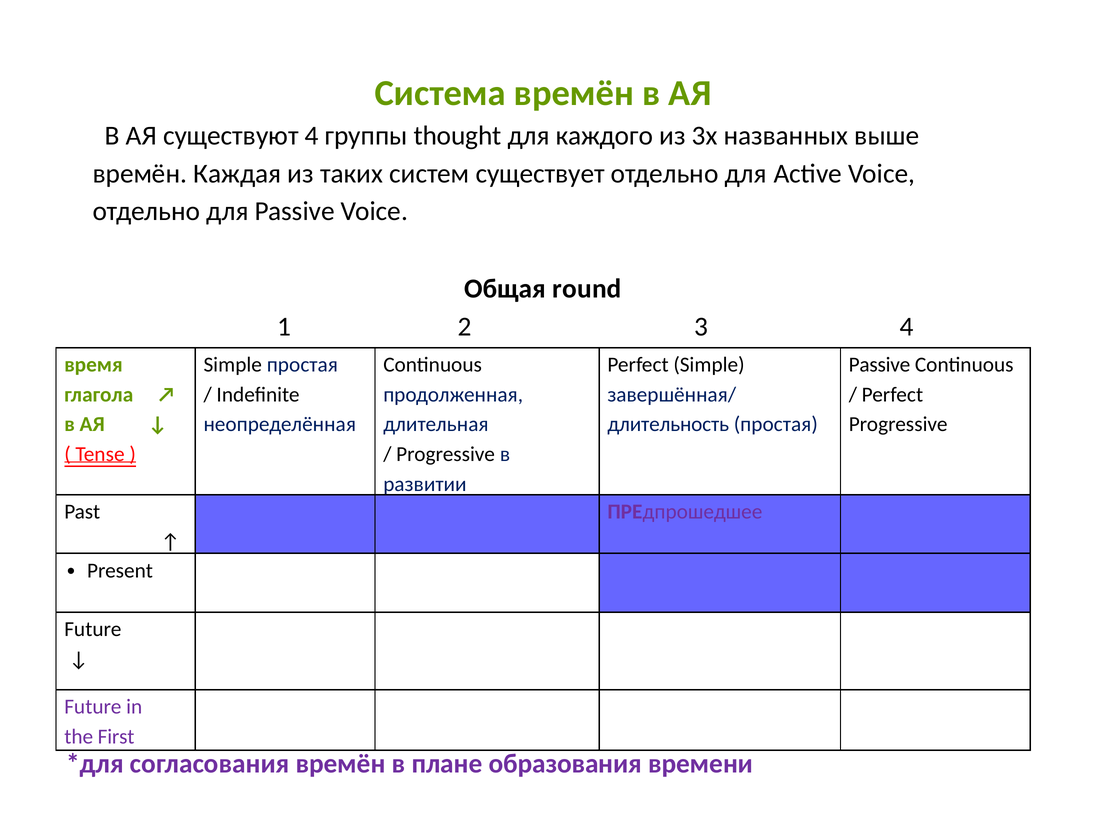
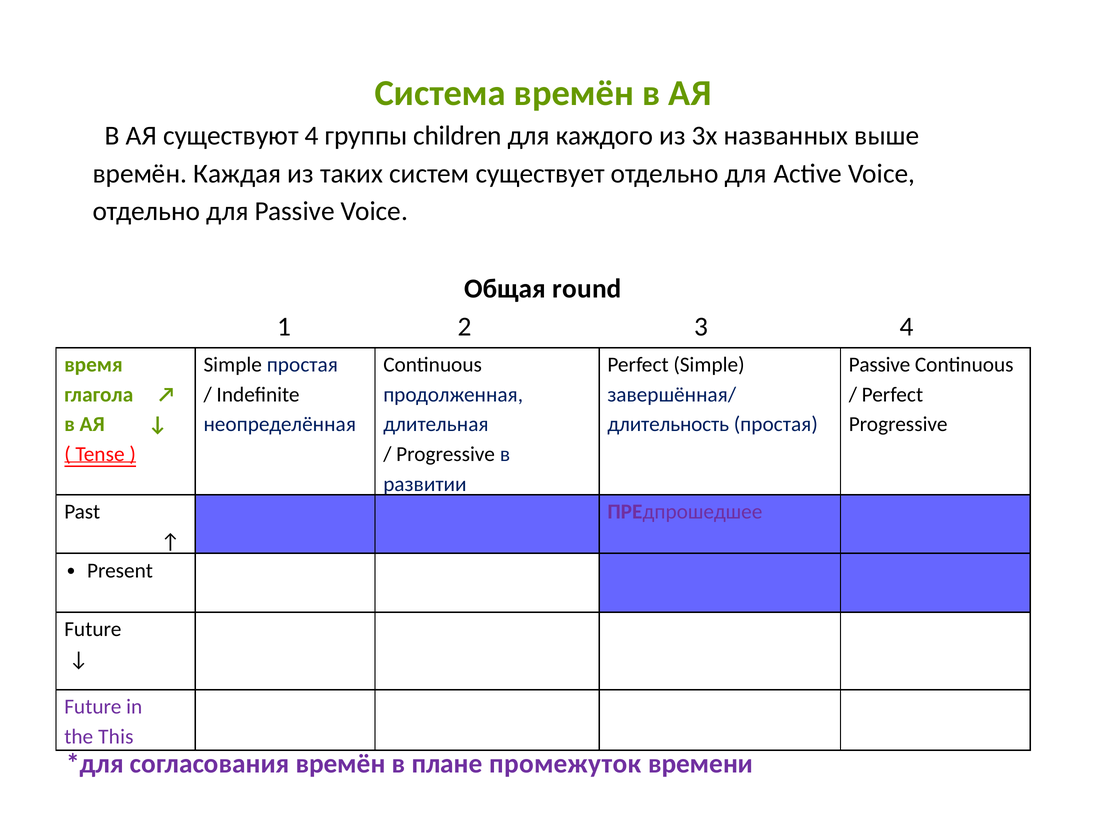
thought: thought -> children (458, 136)
First: First -> This (116, 737)
образования: образования -> промежуток (565, 764)
